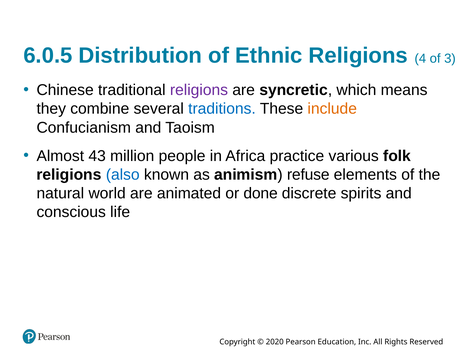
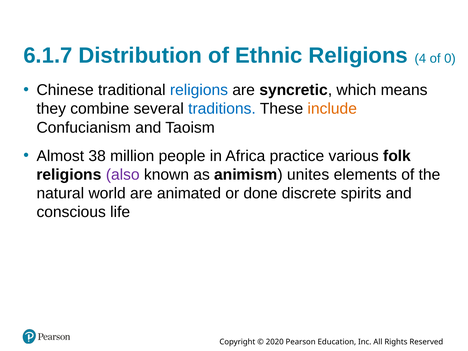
6.0.5: 6.0.5 -> 6.1.7 (48, 55)
3: 3 -> 0 (450, 58)
religions colour: purple -> blue (199, 90)
43: 43 -> 38 (97, 156)
also colour: blue -> purple (123, 175)
refuse: refuse -> unites (308, 175)
